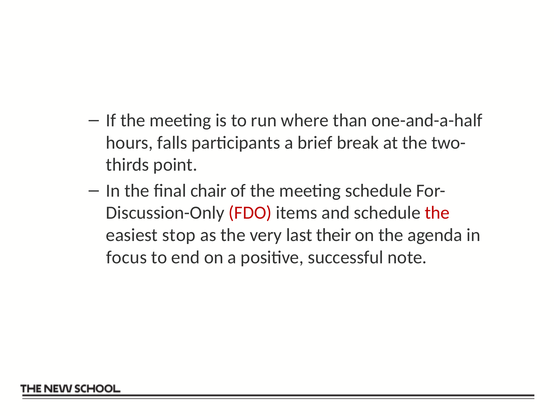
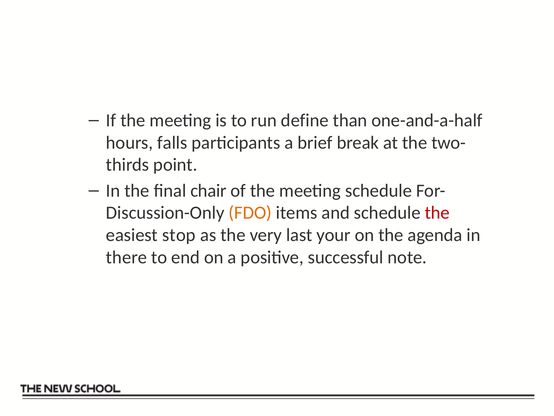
where: where -> define (305, 120)
FDO colour: red -> orange (250, 213)
their: their -> your (334, 235)
focus: focus -> there (127, 257)
